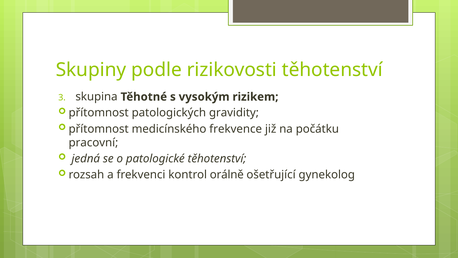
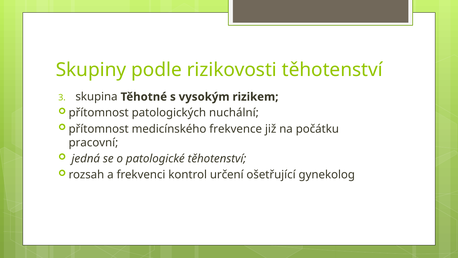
gravidity: gravidity -> nuchální (234, 113)
orálně: orálně -> určení (227, 175)
